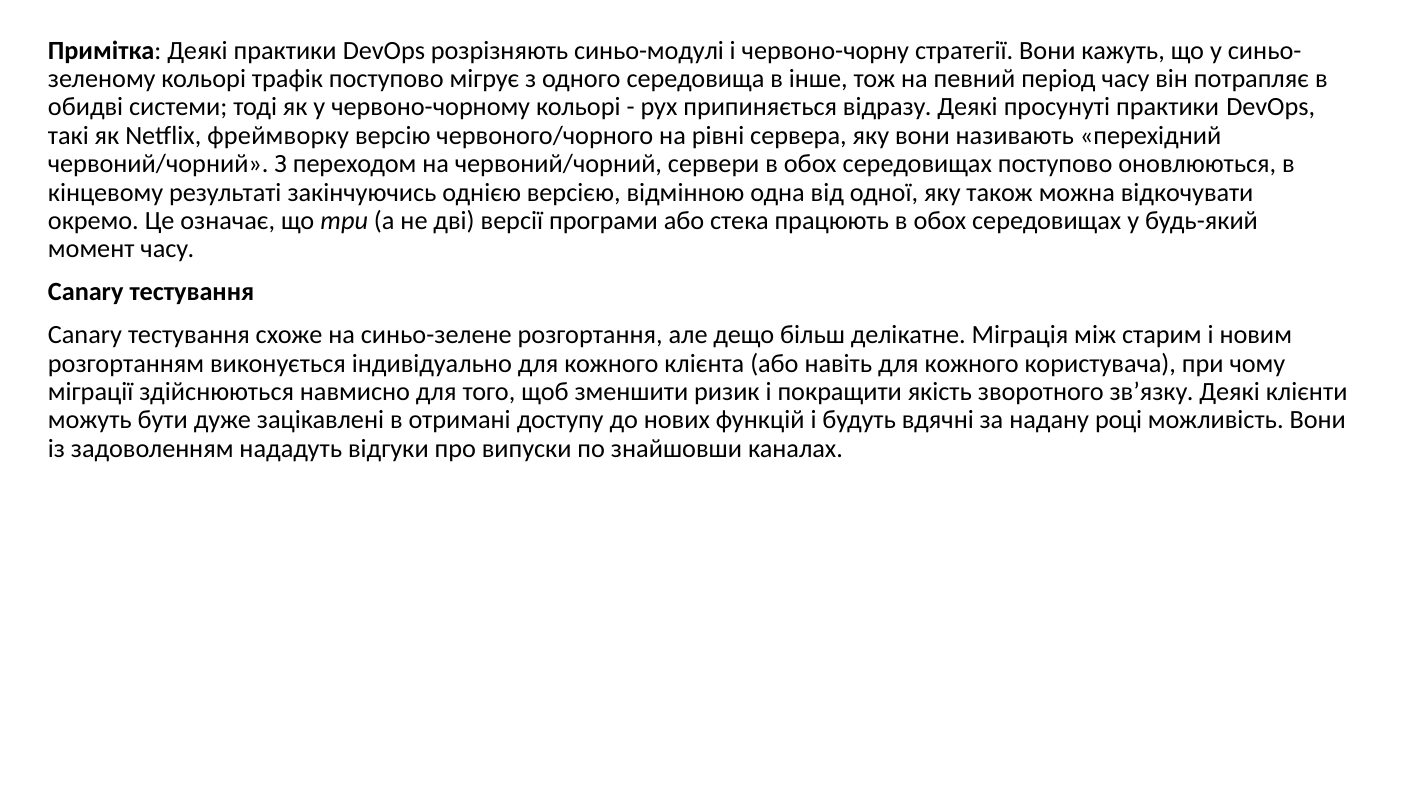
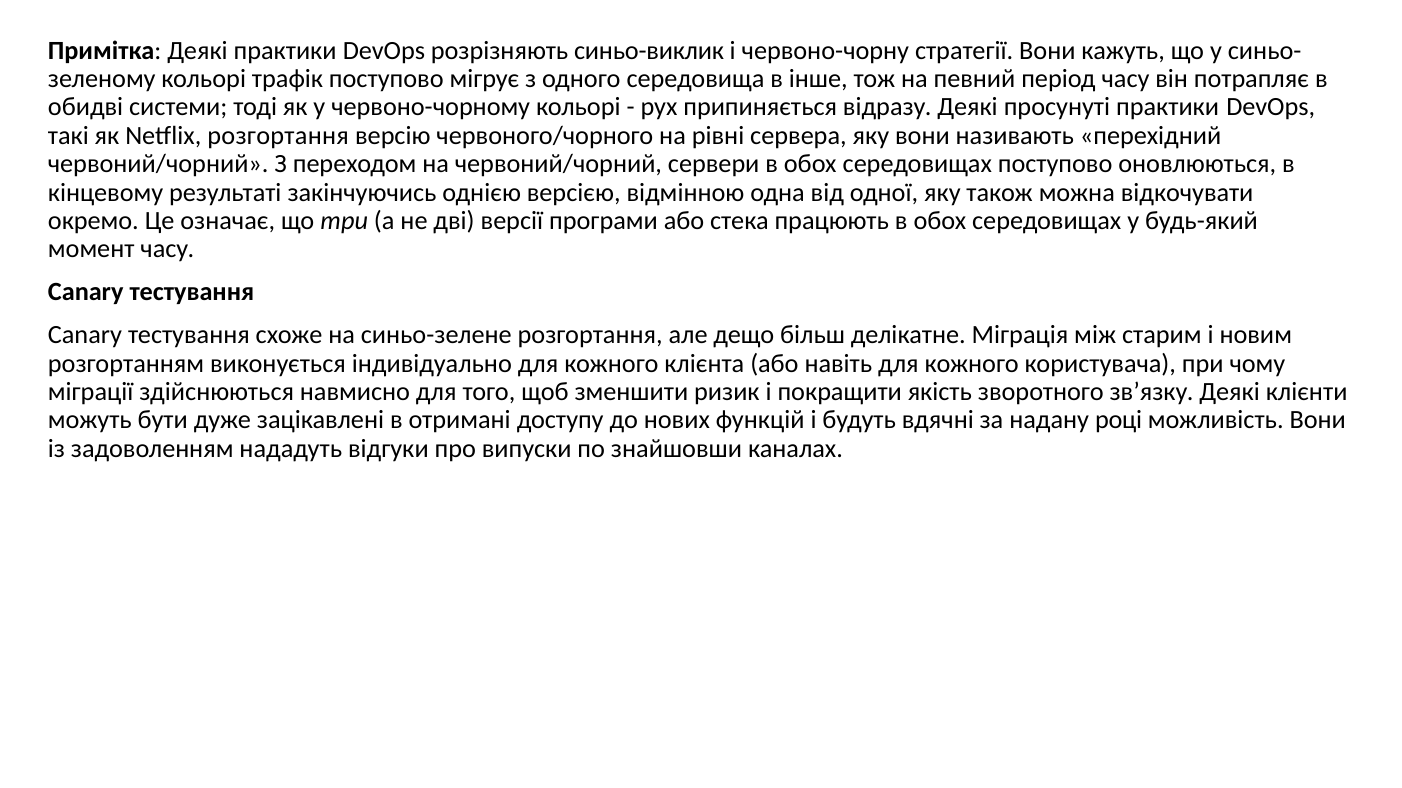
синьо-модулі: синьо-модулі -> синьо-виклик (649, 51)
Netflix фреймворку: фреймворку -> розгортання (278, 136)
